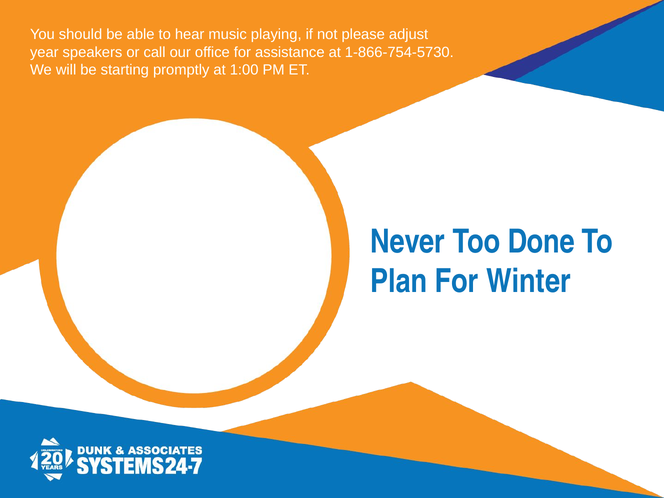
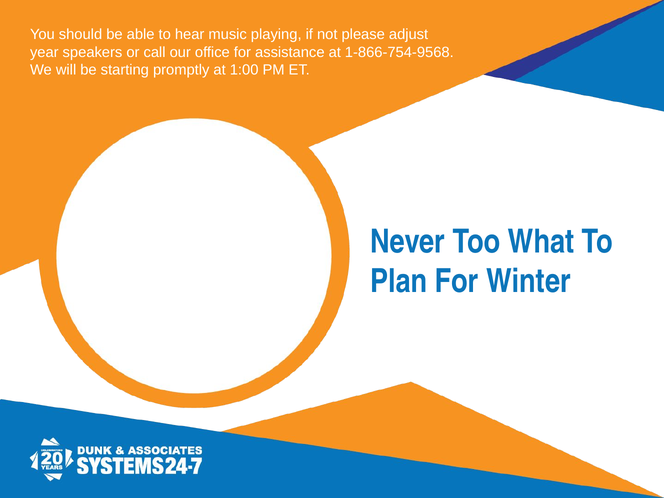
1-866-754-5730: 1-866-754-5730 -> 1-866-754-9568 (399, 52)
Done: Done -> What (541, 242)
